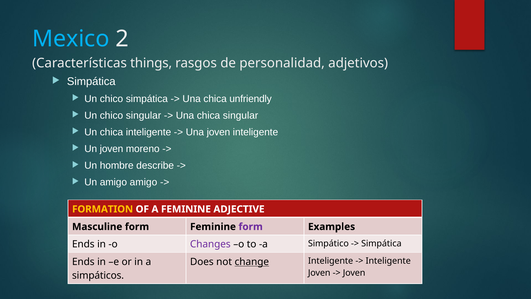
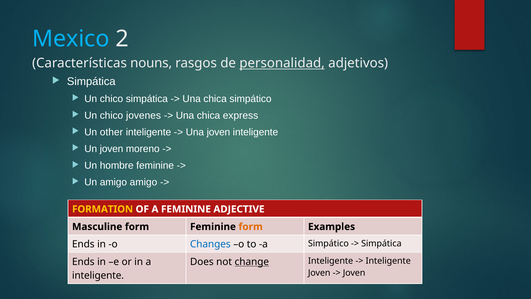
things: things -> nouns (151, 63)
personalidad underline: none -> present (282, 63)
chica unfriendly: unfriendly -> simpático (250, 99)
chico singular: singular -> jovenes (143, 115)
chica singular: singular -> express (241, 115)
Un chica: chica -> other (111, 132)
hombre describe: describe -> feminine (155, 165)
form colour: purple -> orange (251, 227)
Changes colour: purple -> blue (210, 244)
simpáticos: simpáticos -> inteligente (98, 275)
